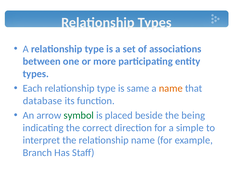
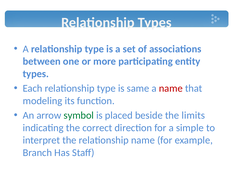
name colour: orange -> red (171, 88)
database: database -> modeling (43, 101)
being: being -> limits (193, 115)
